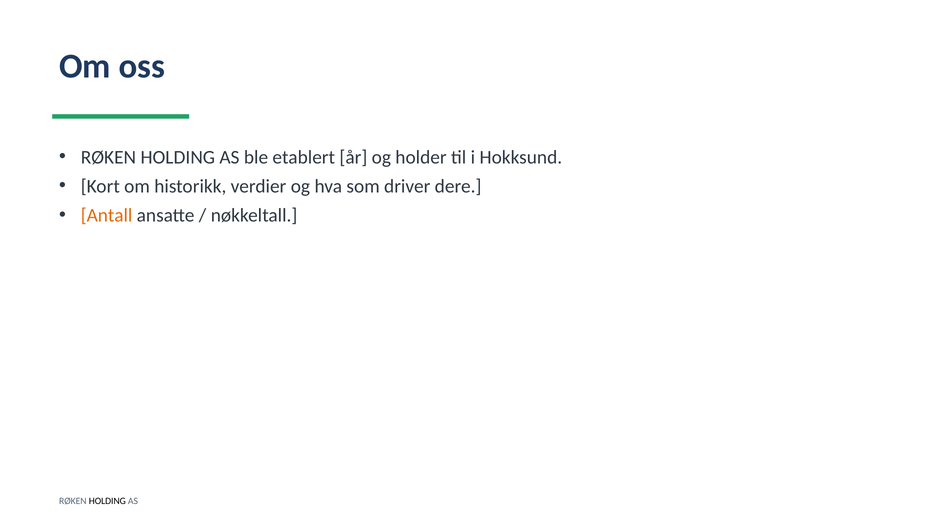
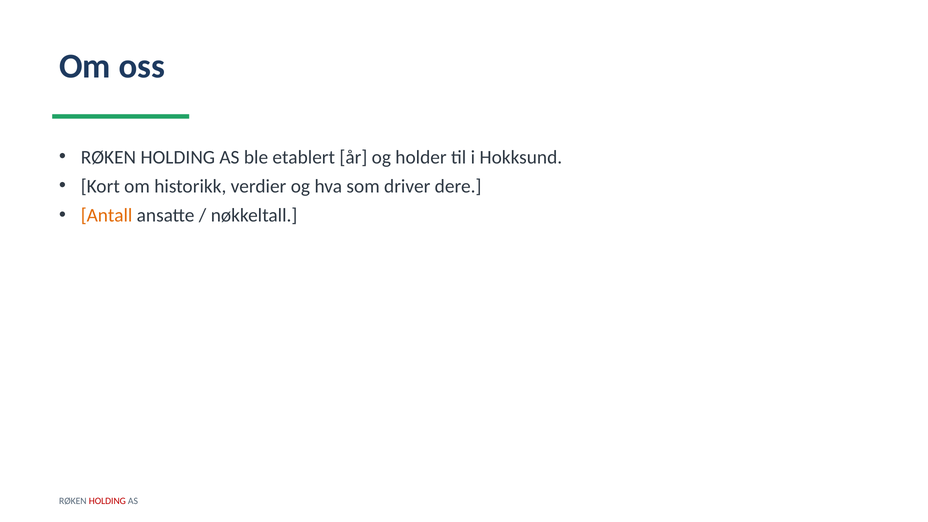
HOLDING colour: black -> red (107, 501)
